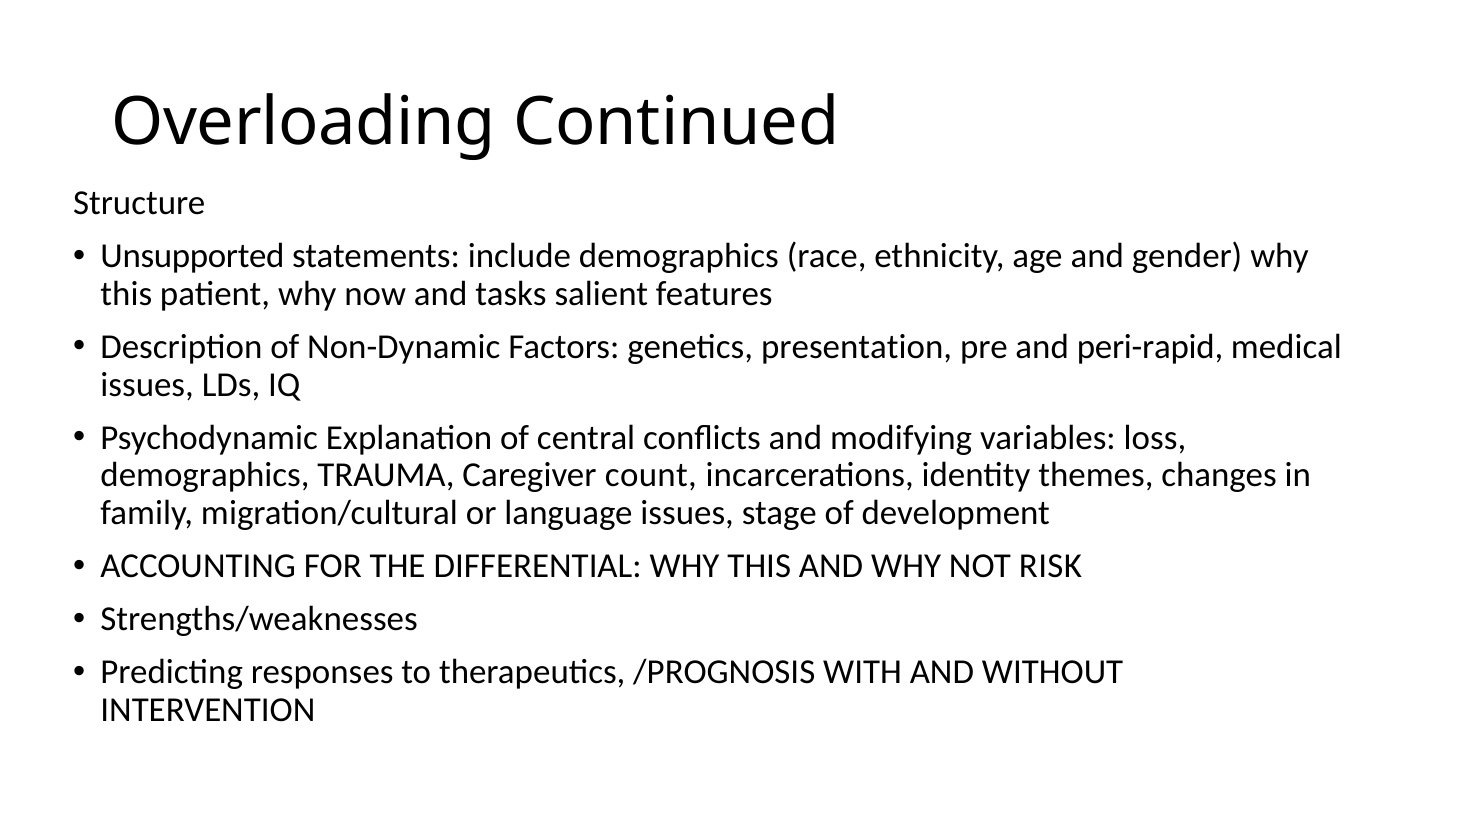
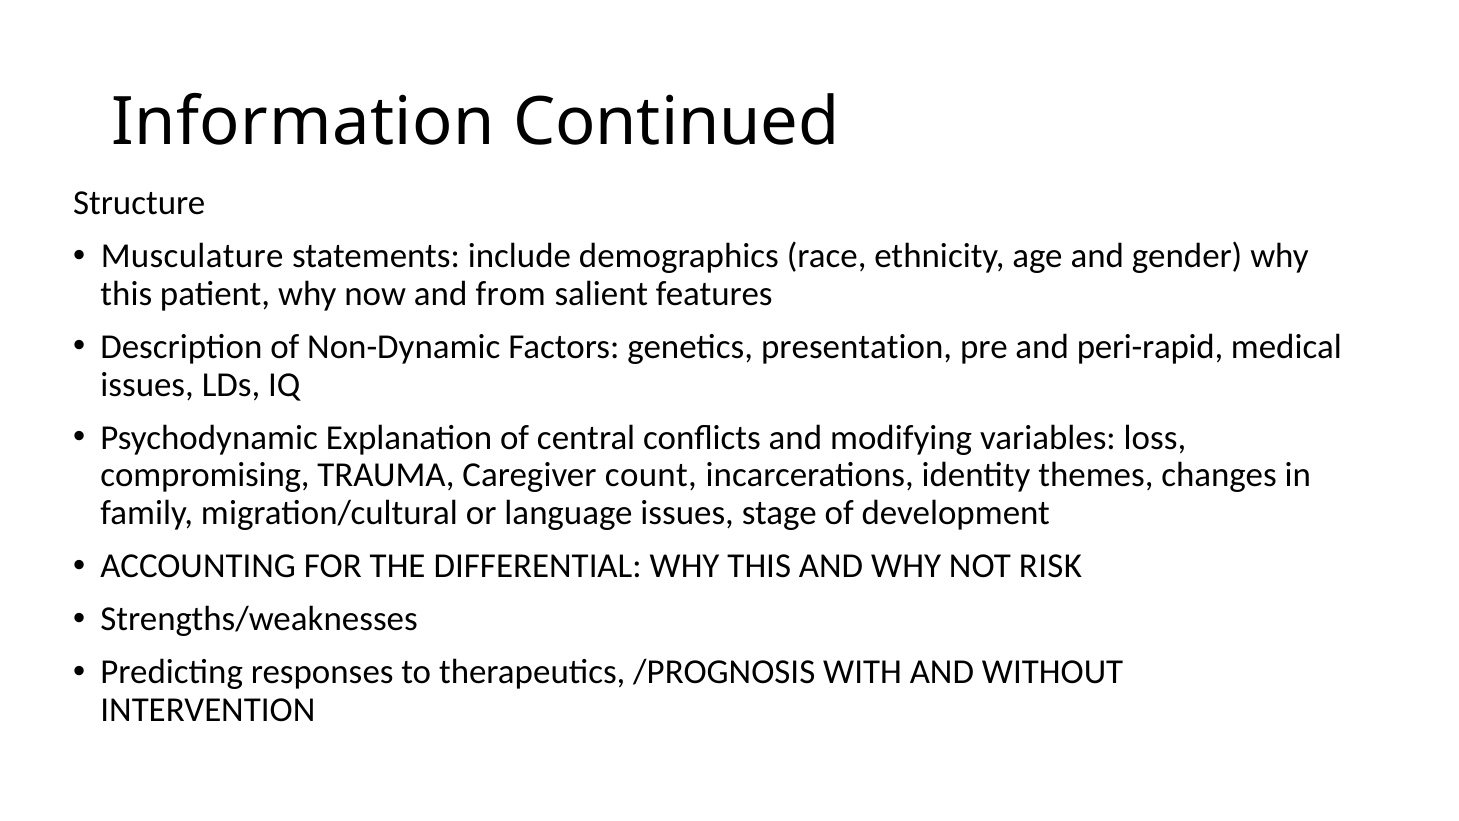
Overloading: Overloading -> Information (303, 123)
Unsupported: Unsupported -> Musculature (192, 256)
tasks: tasks -> from (511, 294)
demographics: demographics -> compromising (205, 475)
